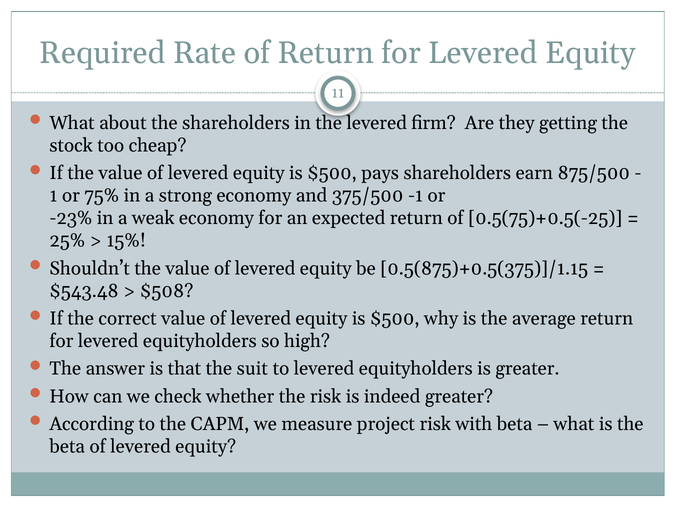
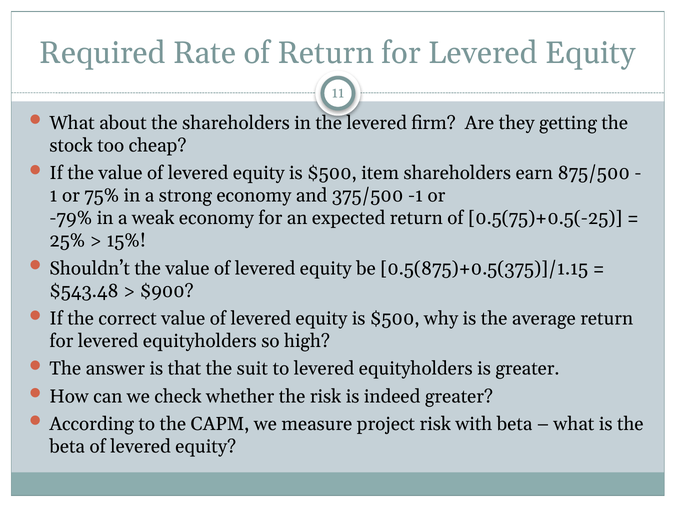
pays: pays -> item (380, 173)
-23%: -23% -> -79% (71, 218)
$508: $508 -> $900 (167, 291)
